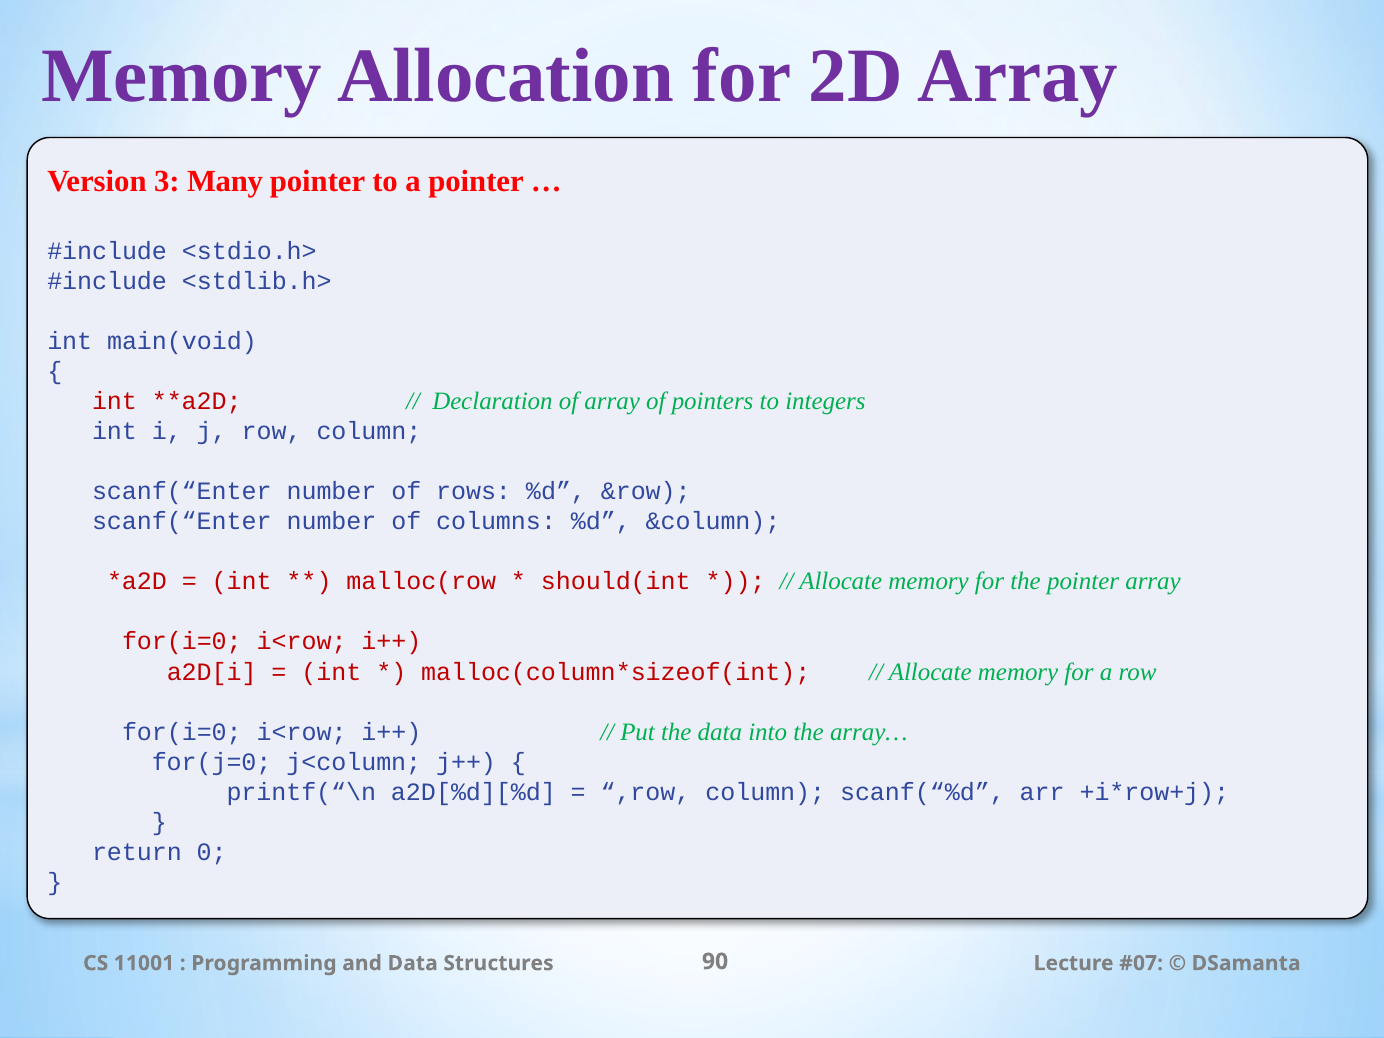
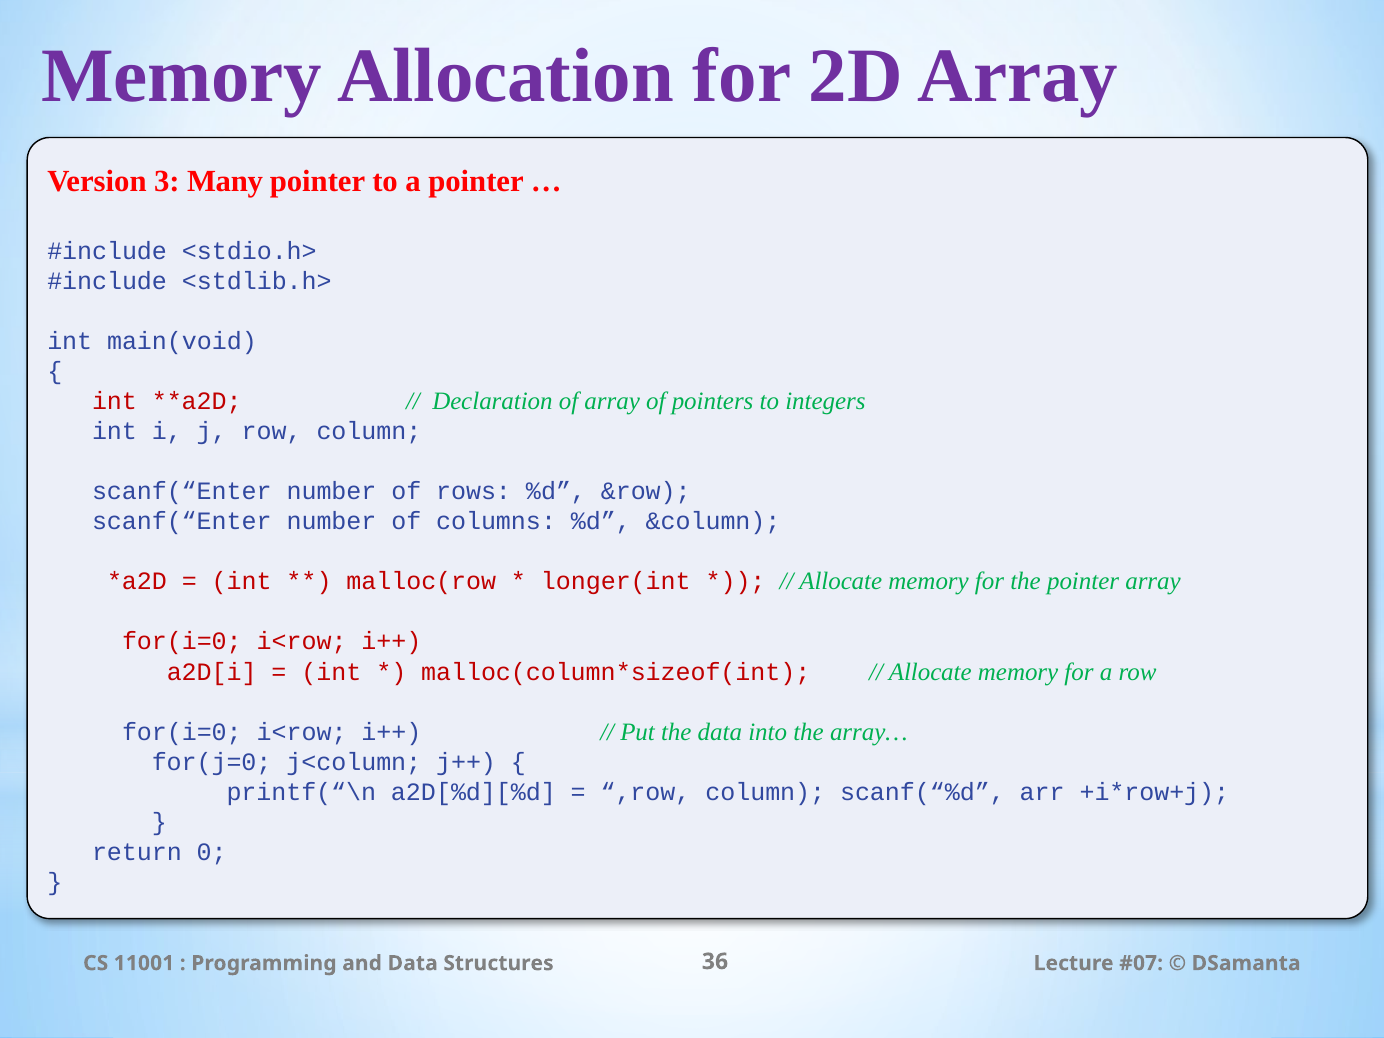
should(int: should(int -> longer(int (616, 582)
90: 90 -> 36 (715, 962)
